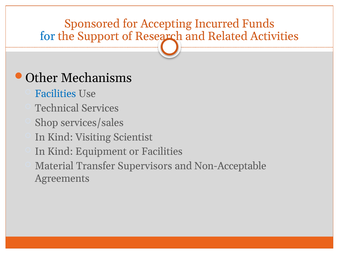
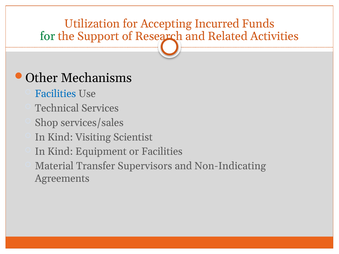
Sponsored: Sponsored -> Utilization (92, 24)
for colour: blue -> green (48, 36)
Non-Acceptable: Non-Acceptable -> Non-Indicating (230, 166)
